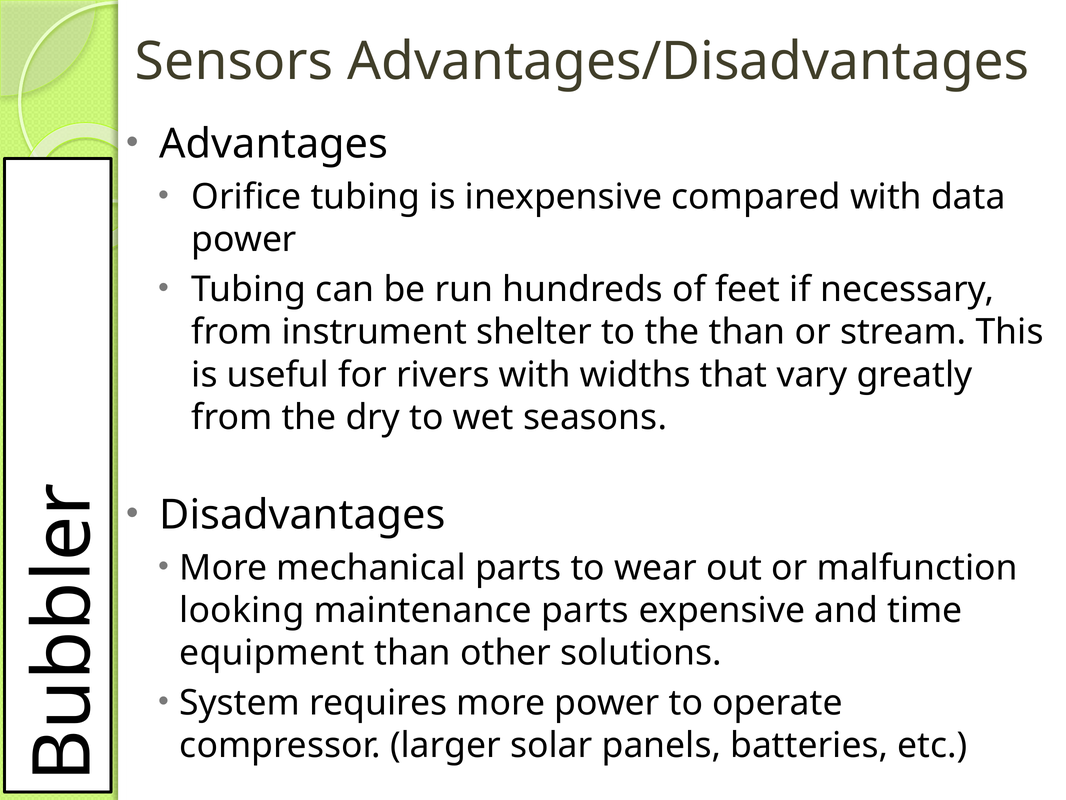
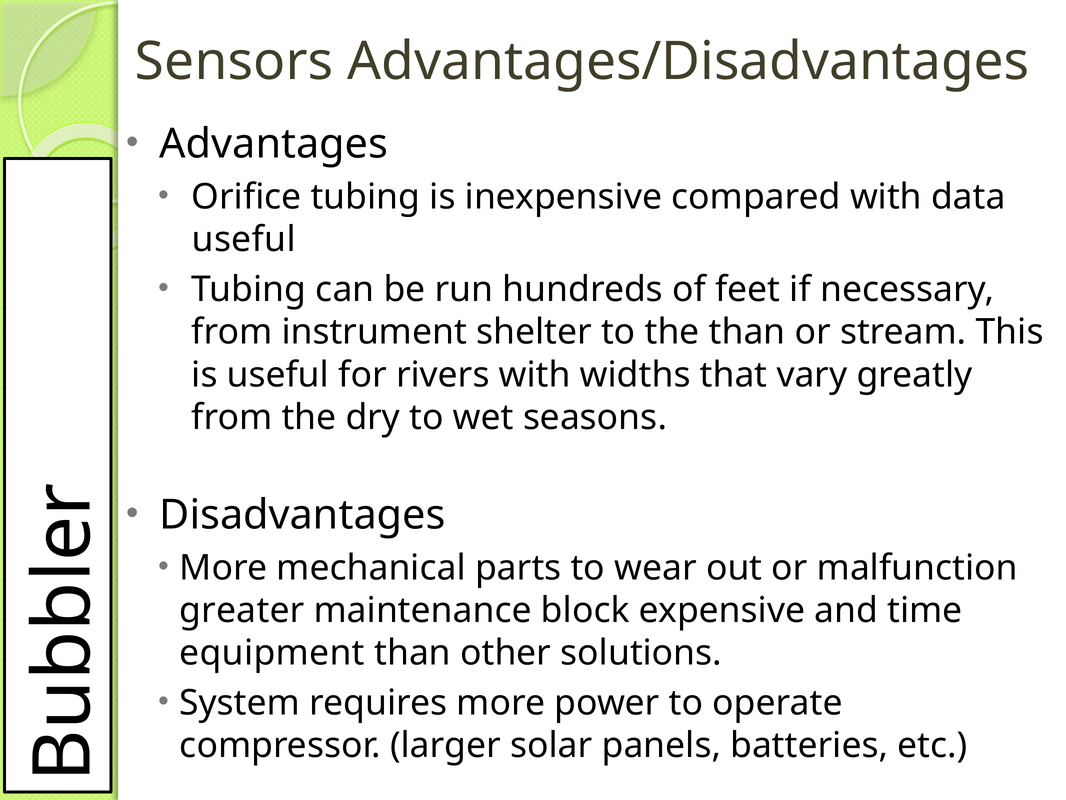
power: power -> useful (244, 240)
looking: looking -> greater (242, 610)
maintenance parts: parts -> block (585, 610)
